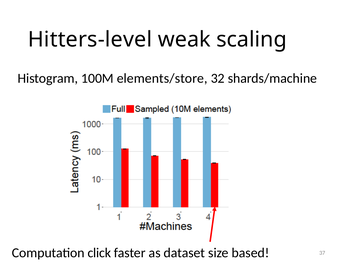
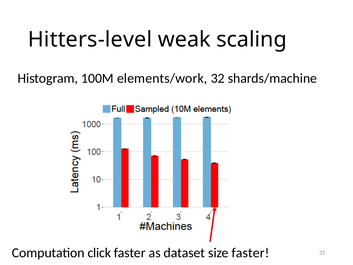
elements/store: elements/store -> elements/work (162, 78)
size based: based -> faster (250, 253)
